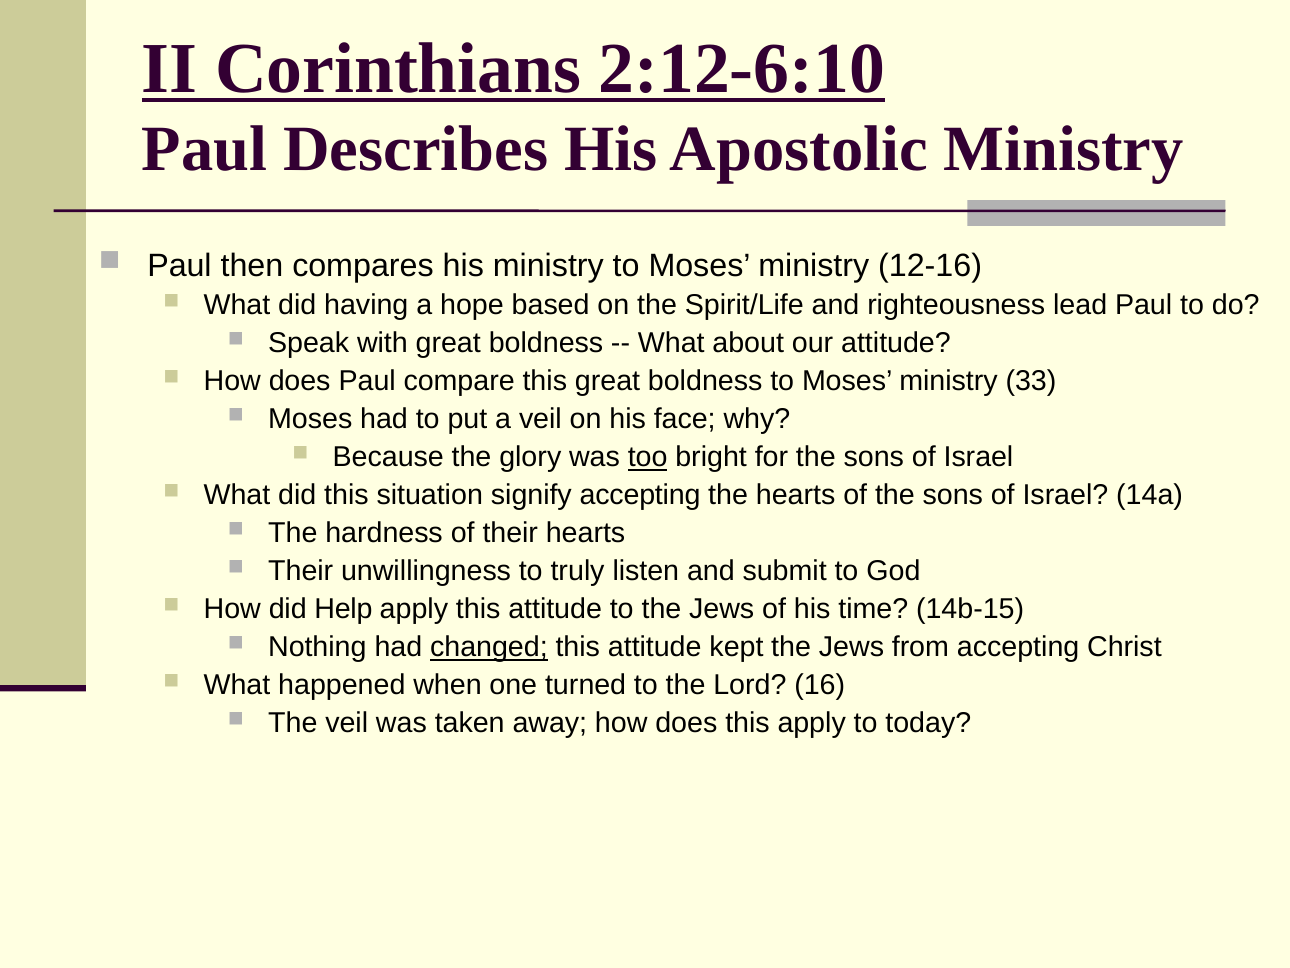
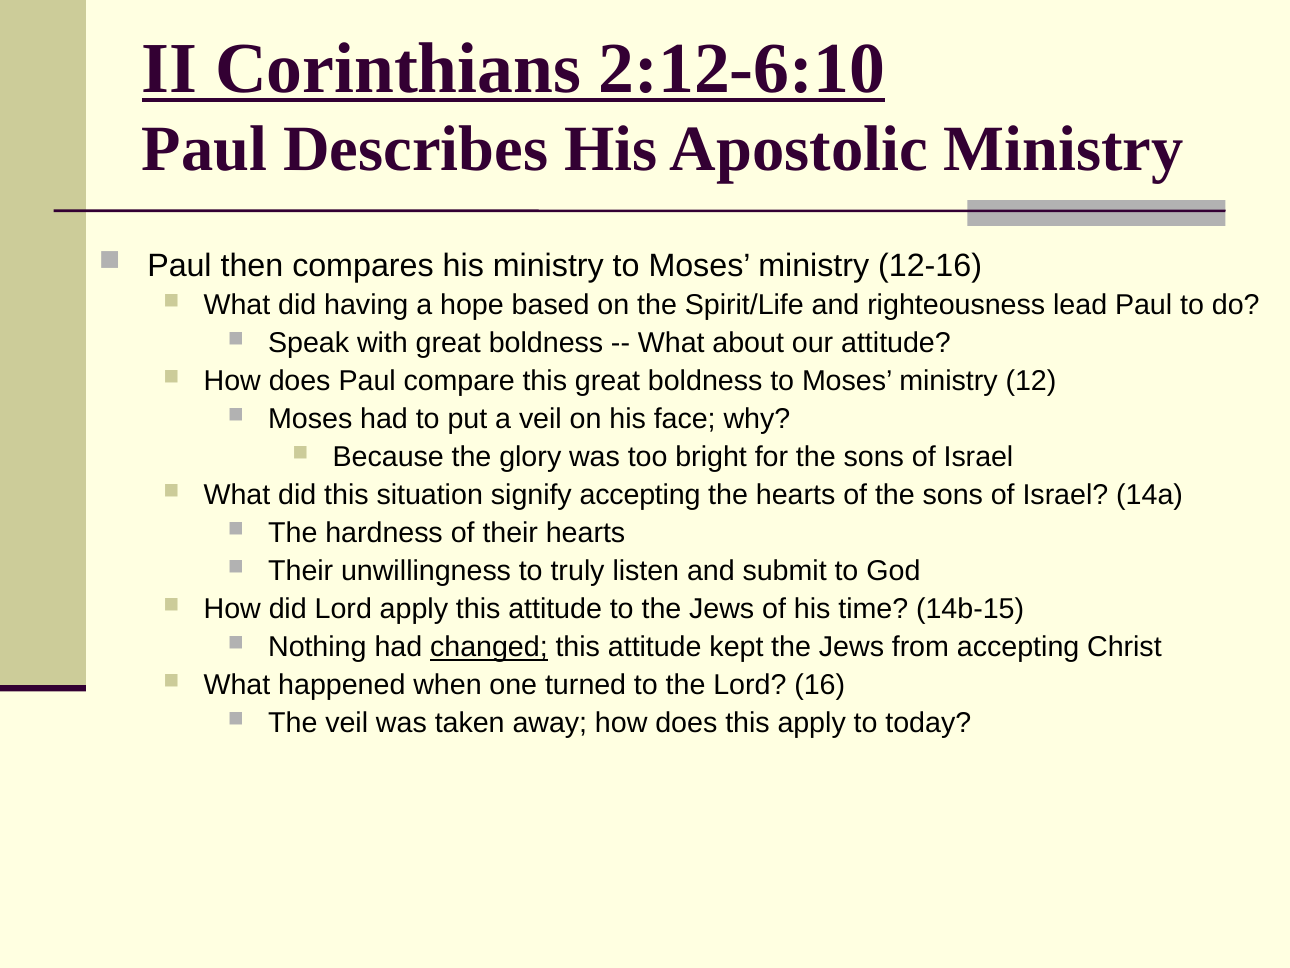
33: 33 -> 12 (1031, 381)
too underline: present -> none (648, 457)
did Help: Help -> Lord (343, 609)
